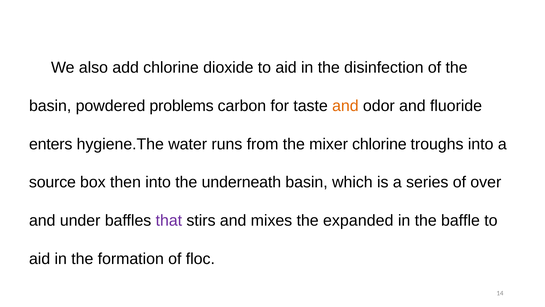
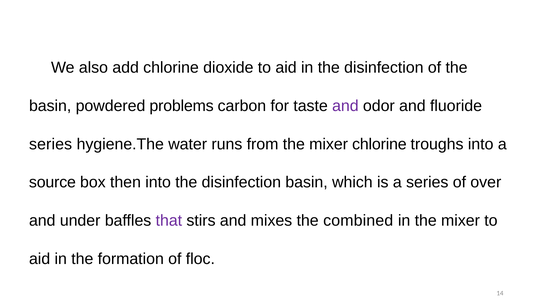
and colour: orange -> purple (345, 106)
enters: enters -> series (51, 144)
into the underneath: underneath -> disinfection (241, 182)
expanded: expanded -> combined (358, 220)
in the baffle: baffle -> mixer (460, 220)
